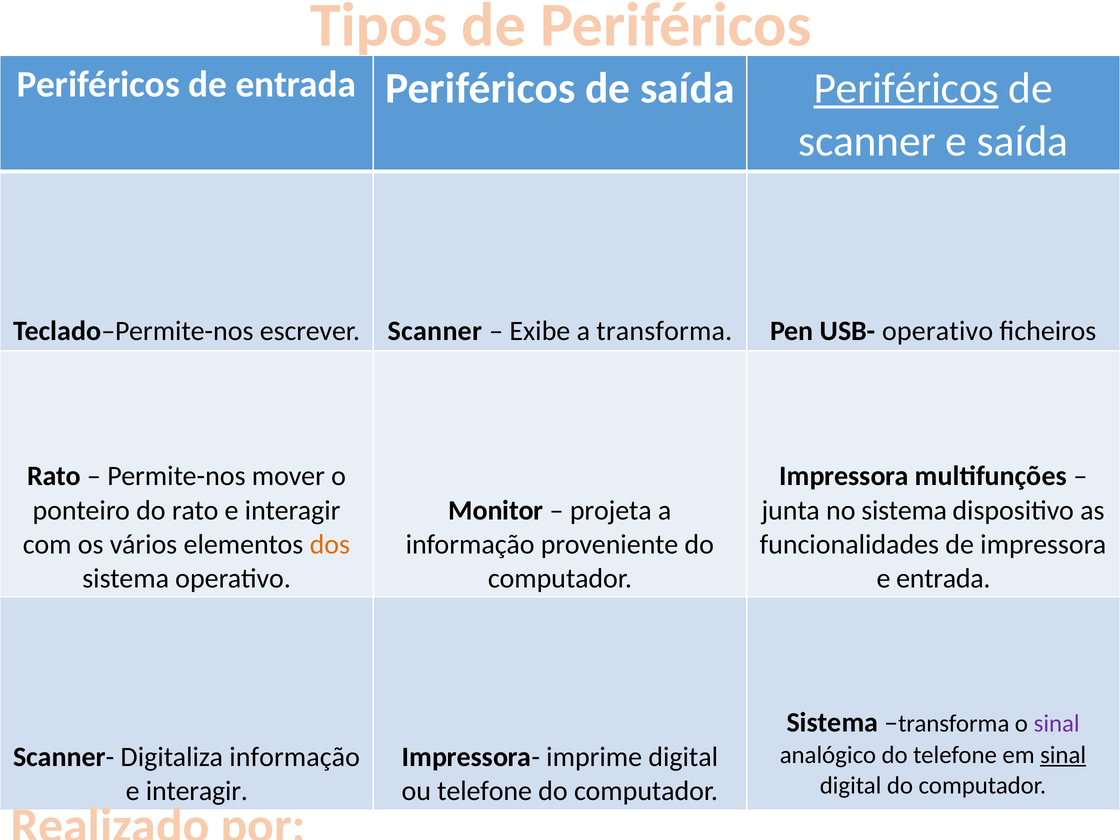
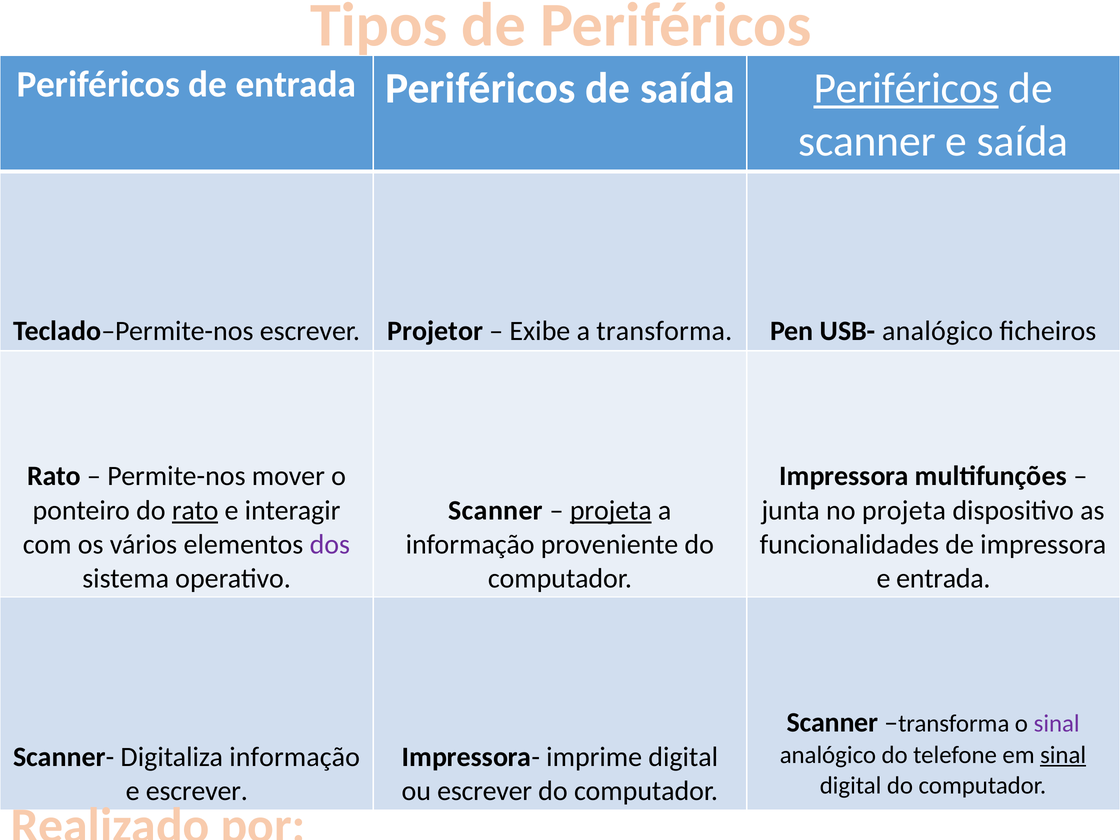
escrever Scanner: Scanner -> Projetor (435, 331)
USB- operativo: operativo -> analógico (938, 331)
rato underline: none -> present (195, 510)
Monitor: Monitor -> Scanner (496, 510)
projeta underline: none -> present (611, 510)
no sistema: sistema -> projeta (904, 510)
dos colour: orange -> purple (330, 545)
Sistema: Sistema -> Scanner (832, 723)
interagir: interagir -> escrever (197, 791)
ou telefone: telefone -> escrever (485, 791)
